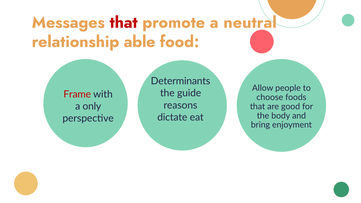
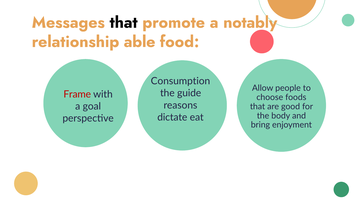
that colour: red -> black (124, 22)
neutral: neutral -> notably (250, 22)
Determinants: Determinants -> Consumption (180, 81)
only: only -> goal (92, 106)
